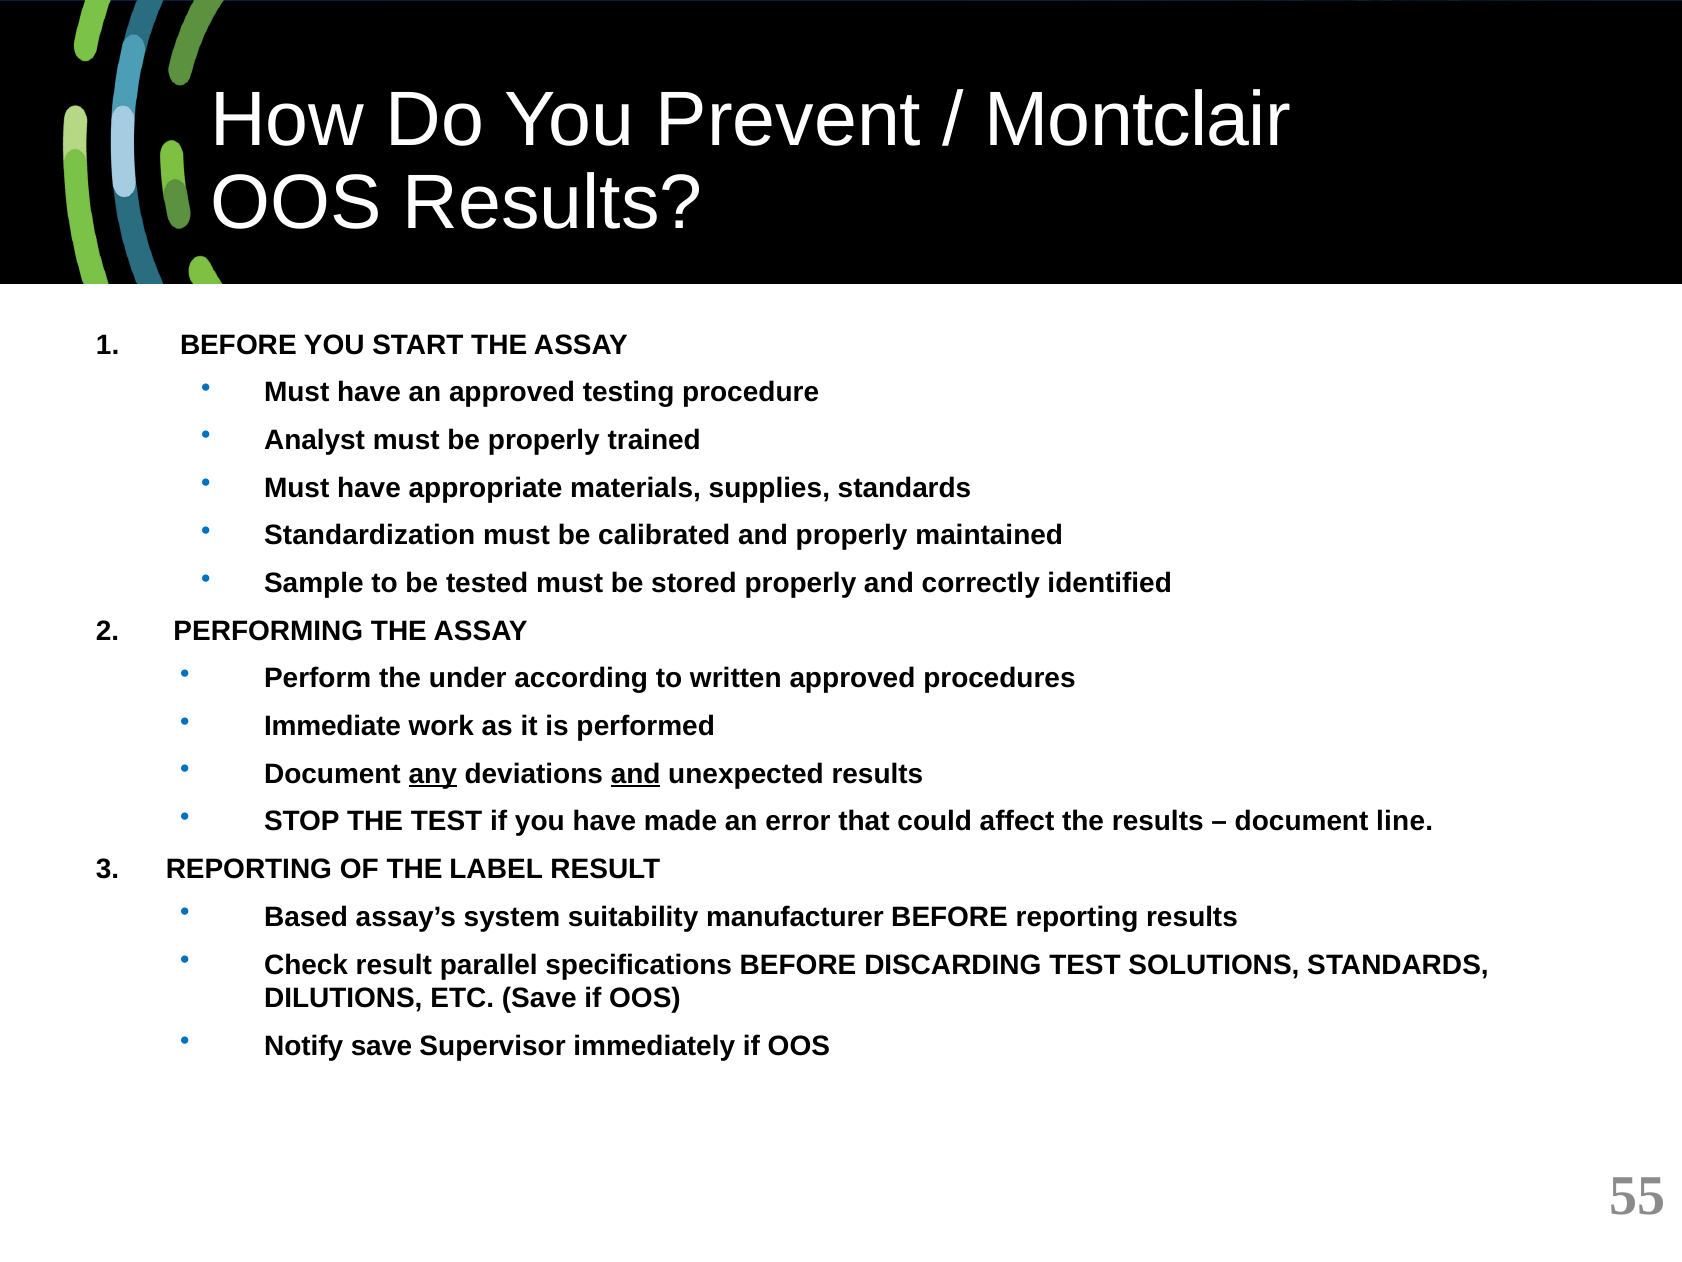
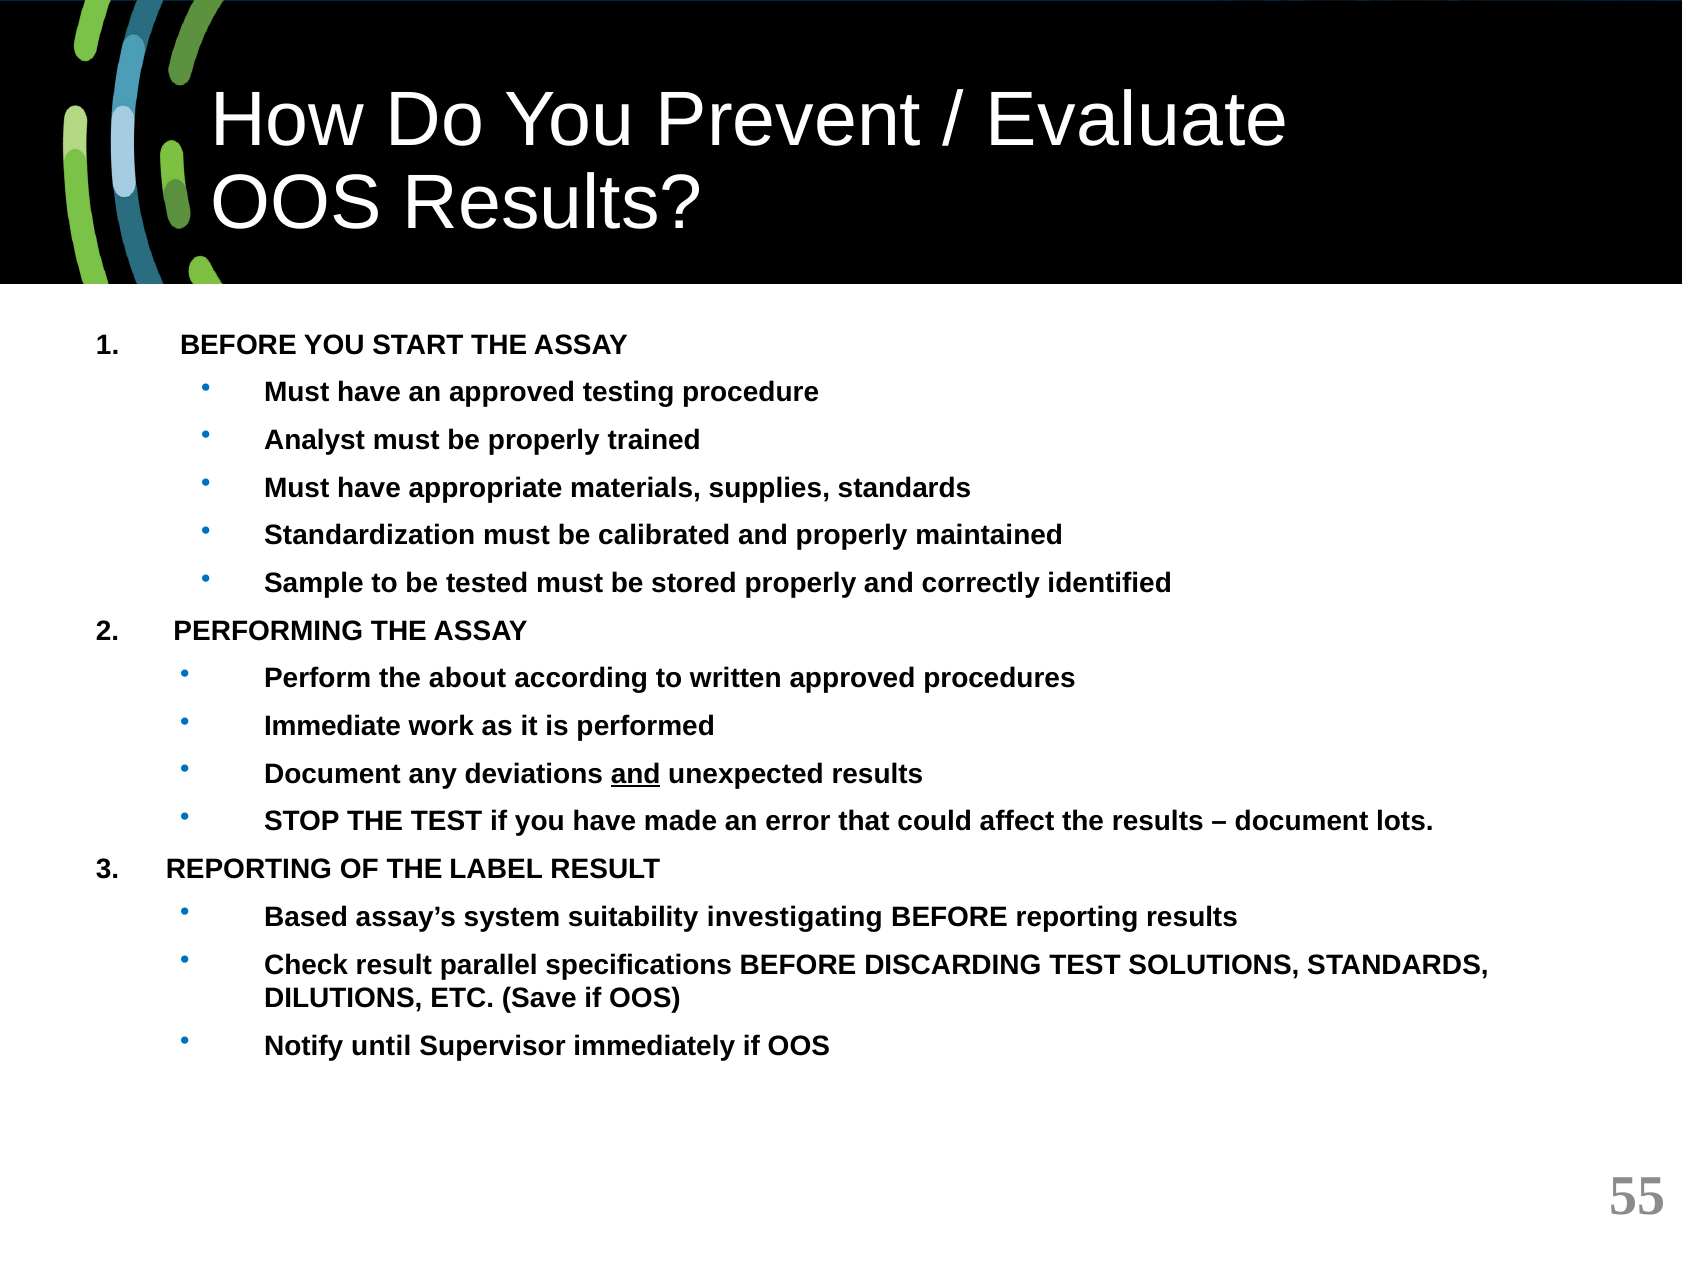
Montclair: Montclair -> Evaluate (1137, 120)
under: under -> about (468, 678)
any underline: present -> none (433, 774)
line: line -> lots (1405, 821)
manufacturer: manufacturer -> investigating (795, 917)
Notify save: save -> until (381, 1046)
